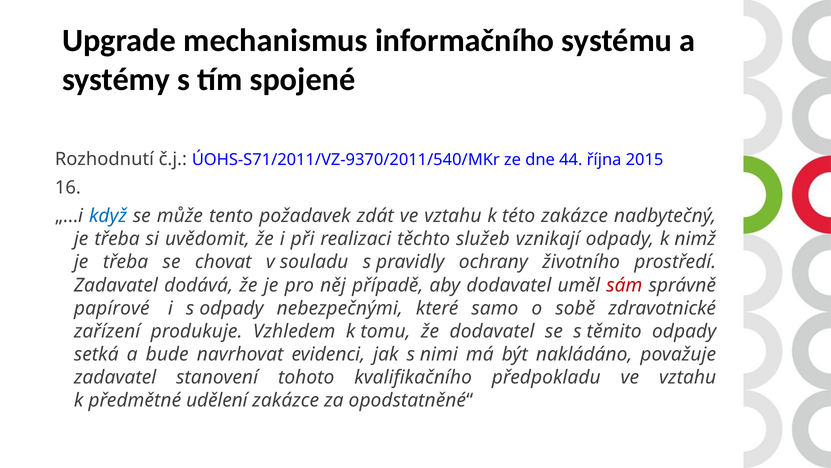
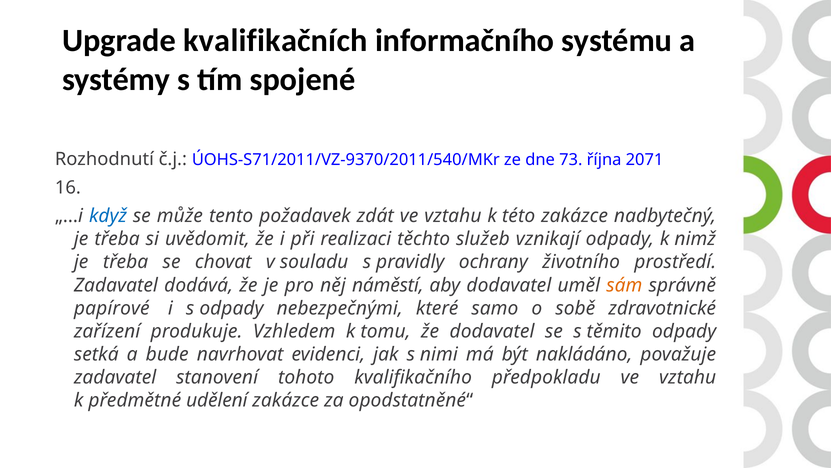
mechanismus: mechanismus -> kvalifikačních (275, 41)
44: 44 -> 73 (571, 160)
2015: 2015 -> 2071 (645, 160)
případě: případě -> náměstí (388, 285)
sám colour: red -> orange (624, 285)
